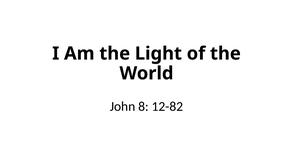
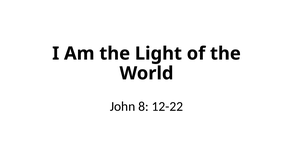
12-82: 12-82 -> 12-22 (167, 106)
